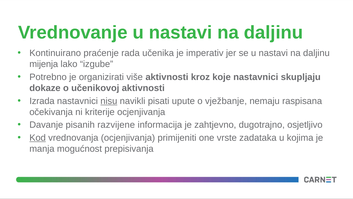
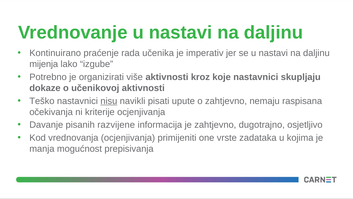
Izrada: Izrada -> Teško (42, 101)
o vježbanje: vježbanje -> zahtjevno (226, 101)
Kod underline: present -> none (38, 138)
